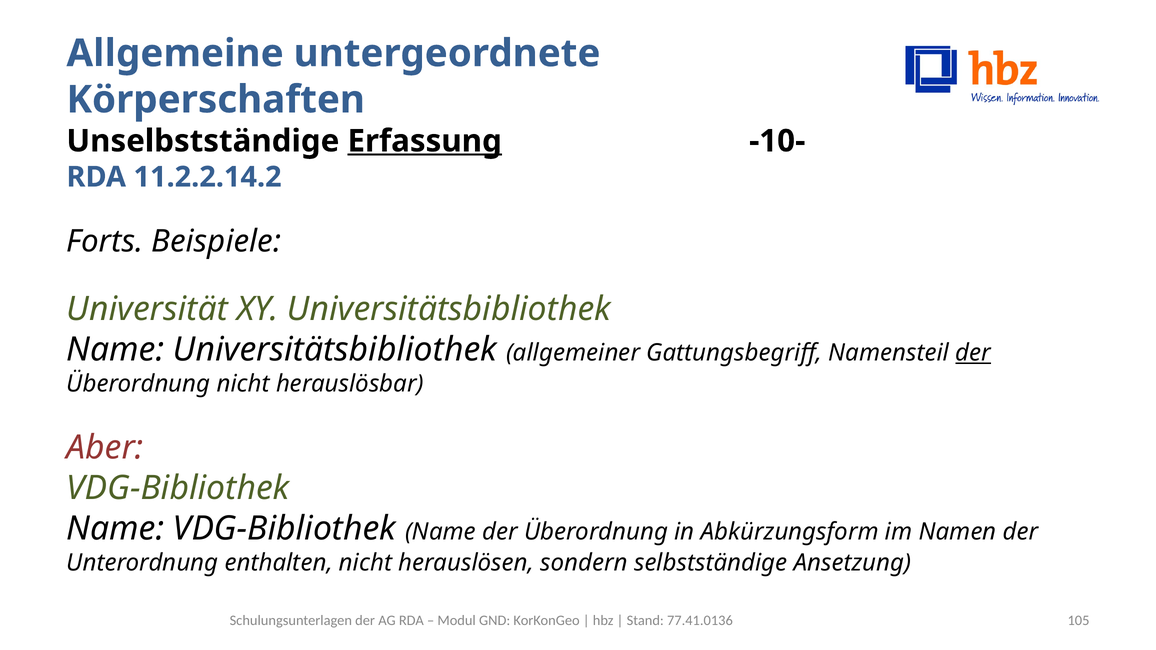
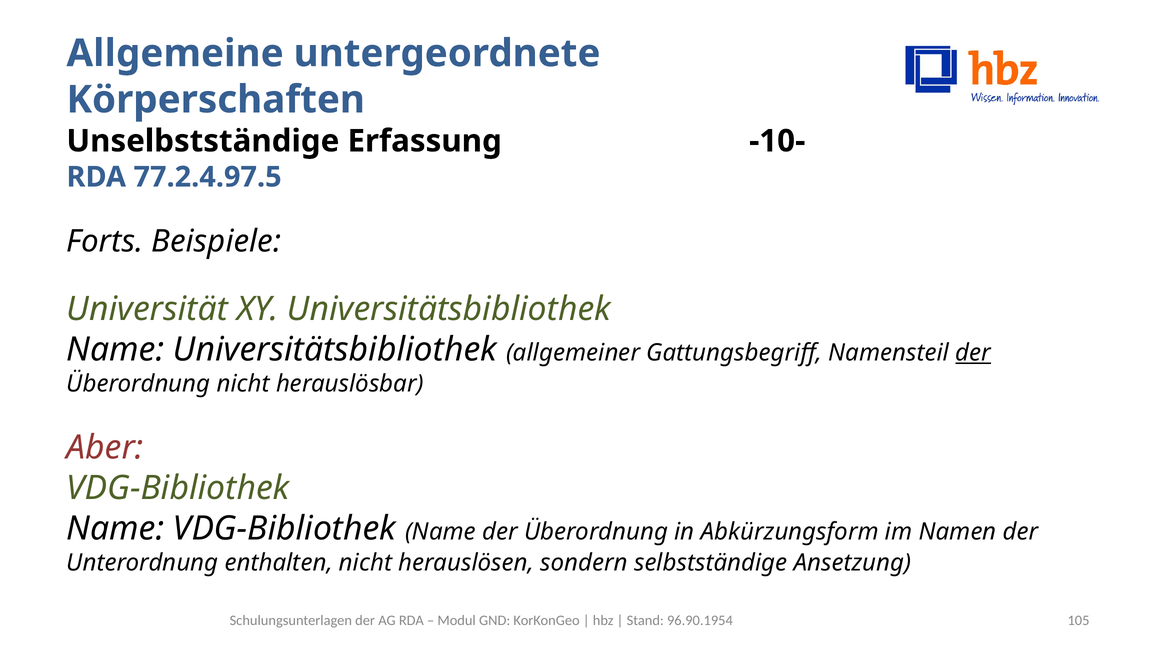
Erfassung underline: present -> none (425, 141)
11.2.2.14.2: 11.2.2.14.2 -> 77.2.4.97.5 (208, 177)
77.41.0136: 77.41.0136 -> 96.90.1954 (700, 621)
